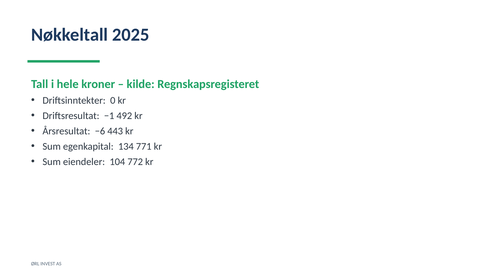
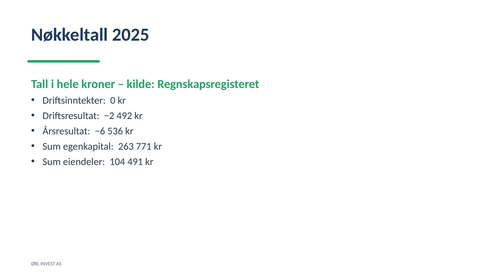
−1: −1 -> −2 (109, 116)
443: 443 -> 536 (115, 131)
134: 134 -> 263 (126, 146)
772: 772 -> 491 (135, 162)
